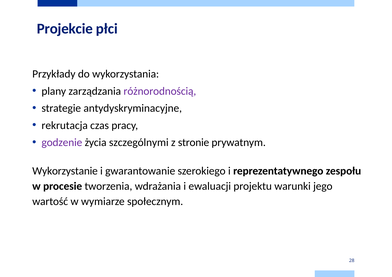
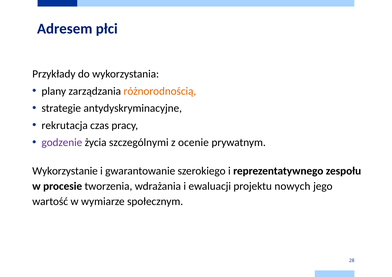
Projekcie: Projekcie -> Adresem (65, 29)
różnorodnością colour: purple -> orange (160, 91)
stronie: stronie -> ocenie (193, 143)
warunki: warunki -> nowych (292, 186)
